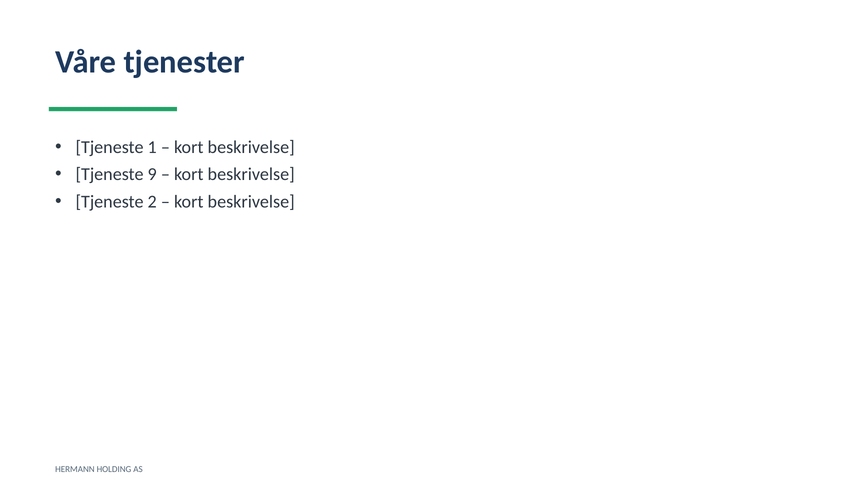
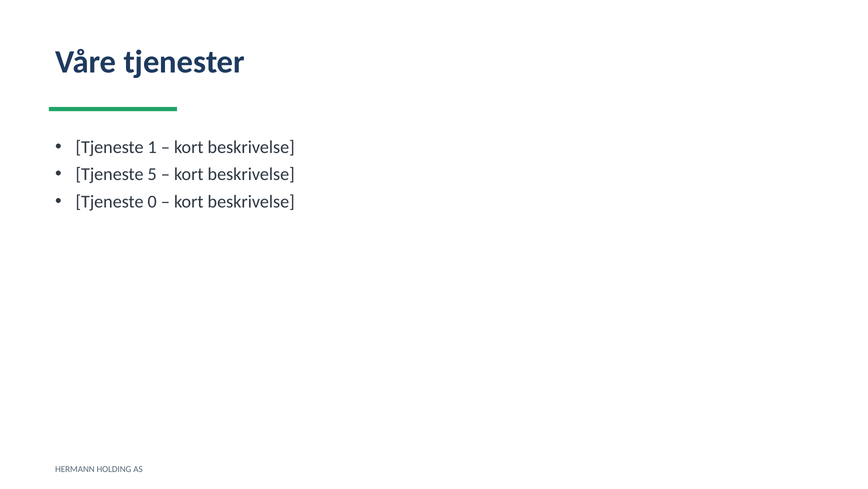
9: 9 -> 5 (152, 174)
2: 2 -> 0 (152, 201)
